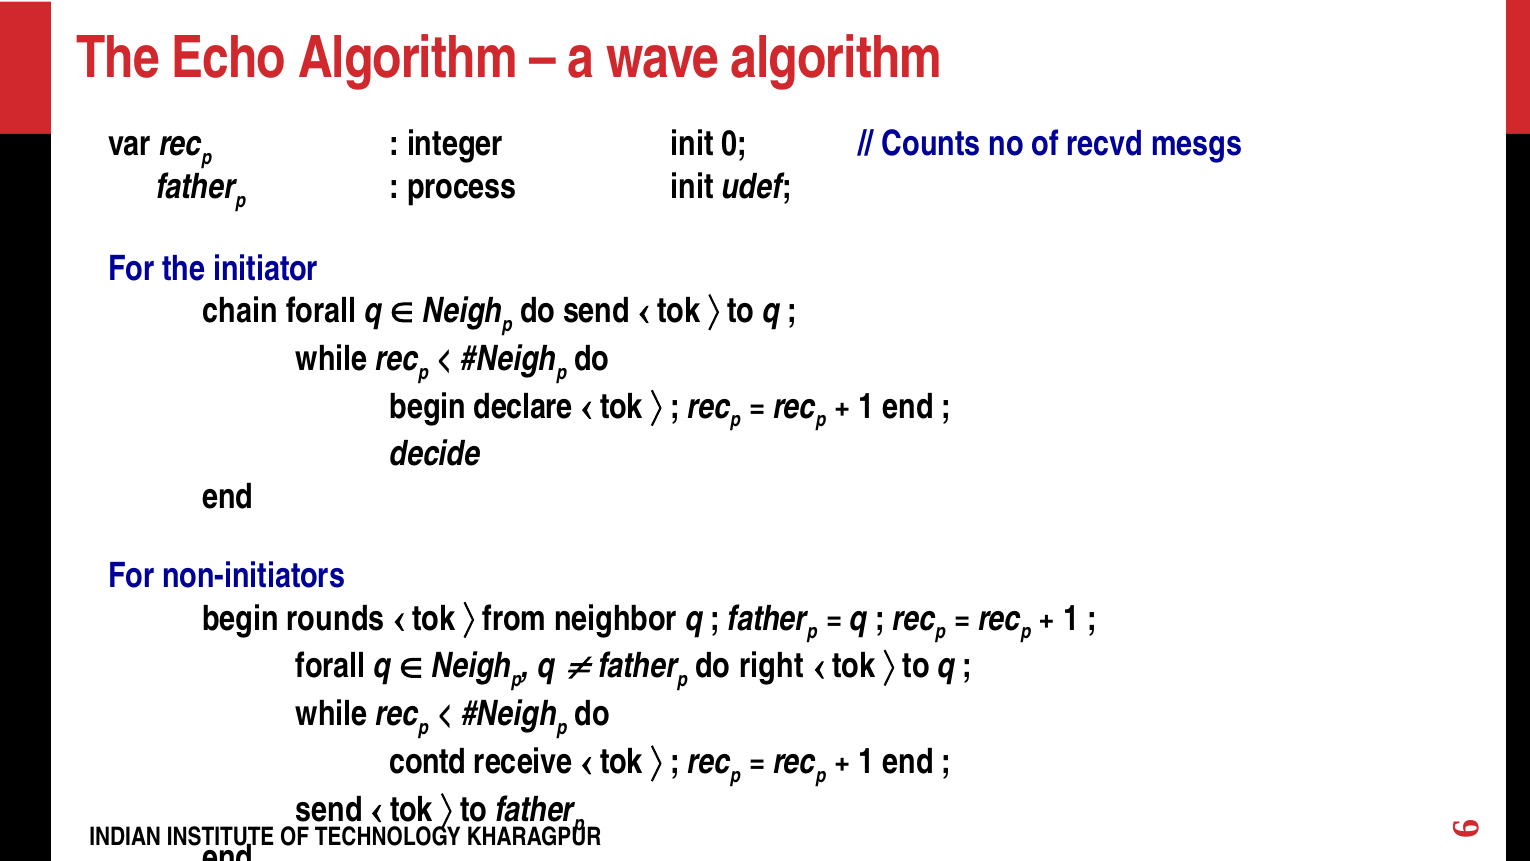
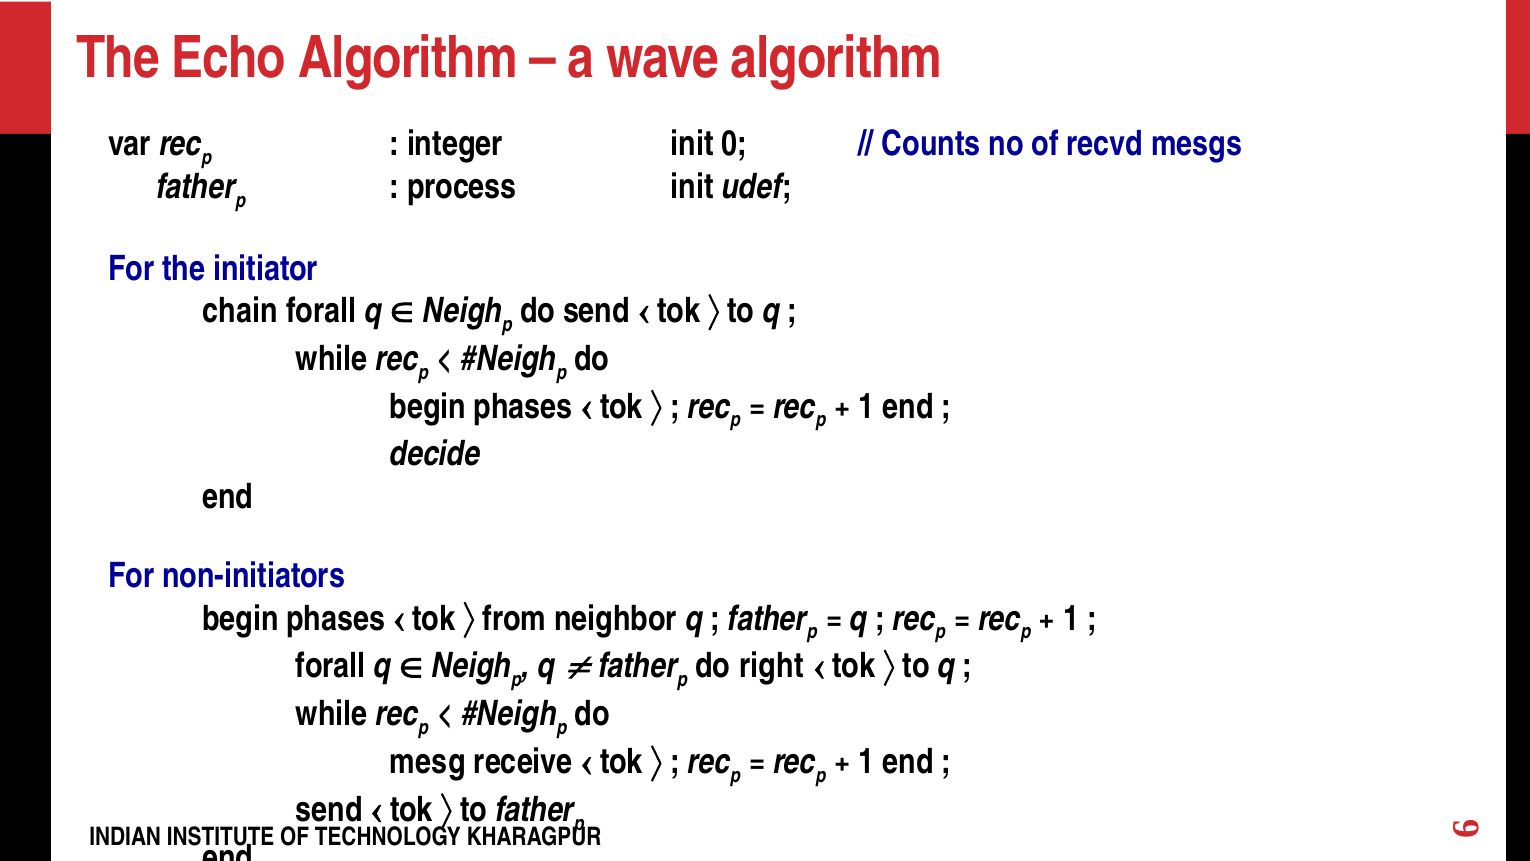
declare: declare -> phases (523, 406)
rounds: rounds -> phases (336, 618)
contd: contd -> mesg (428, 762)
